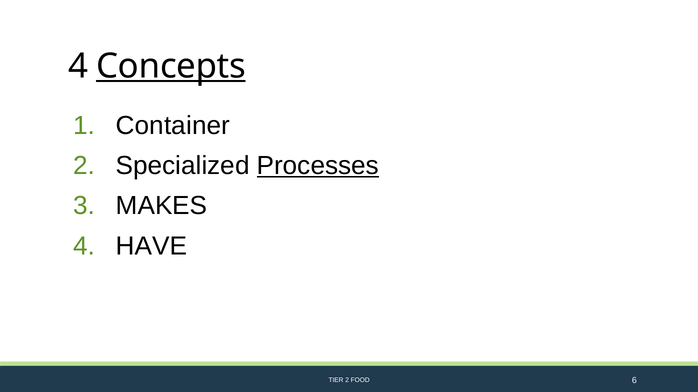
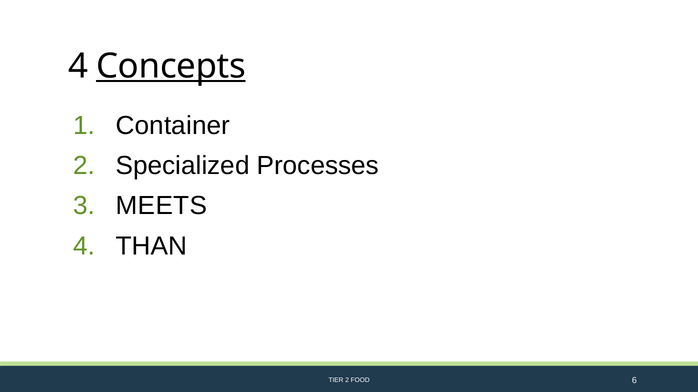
Processes underline: present -> none (318, 166)
MAKES: MAKES -> MEETS (161, 206)
HAVE: HAVE -> THAN (151, 246)
